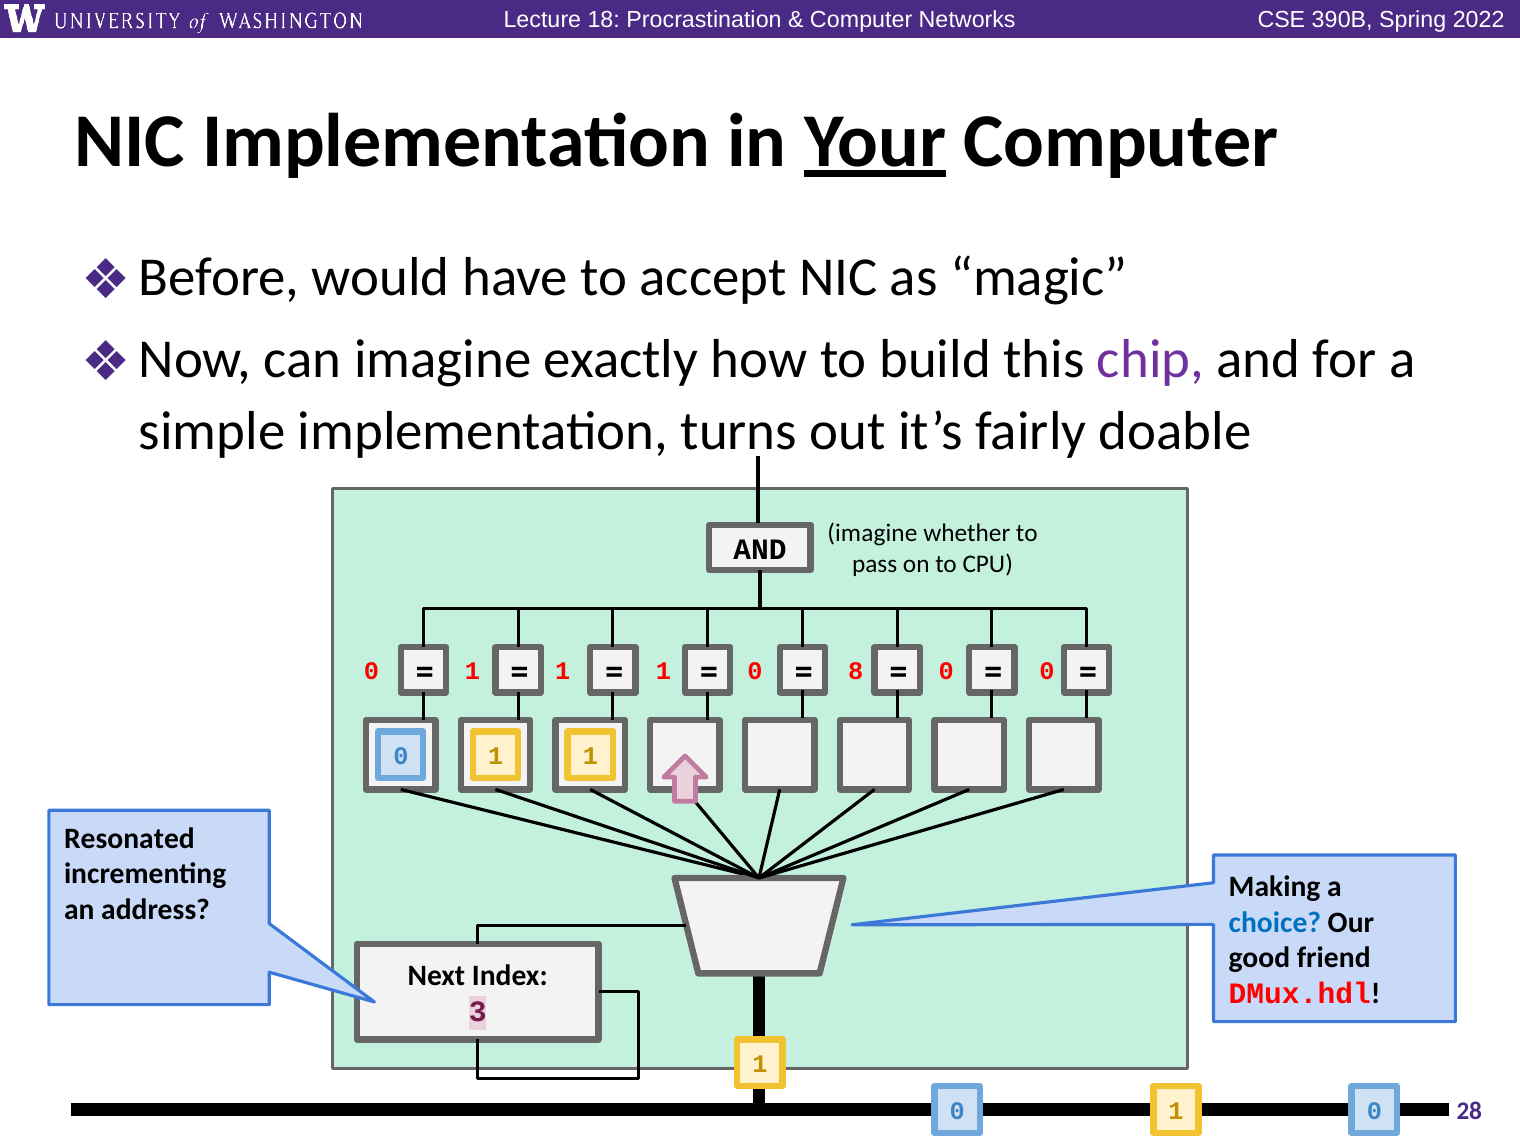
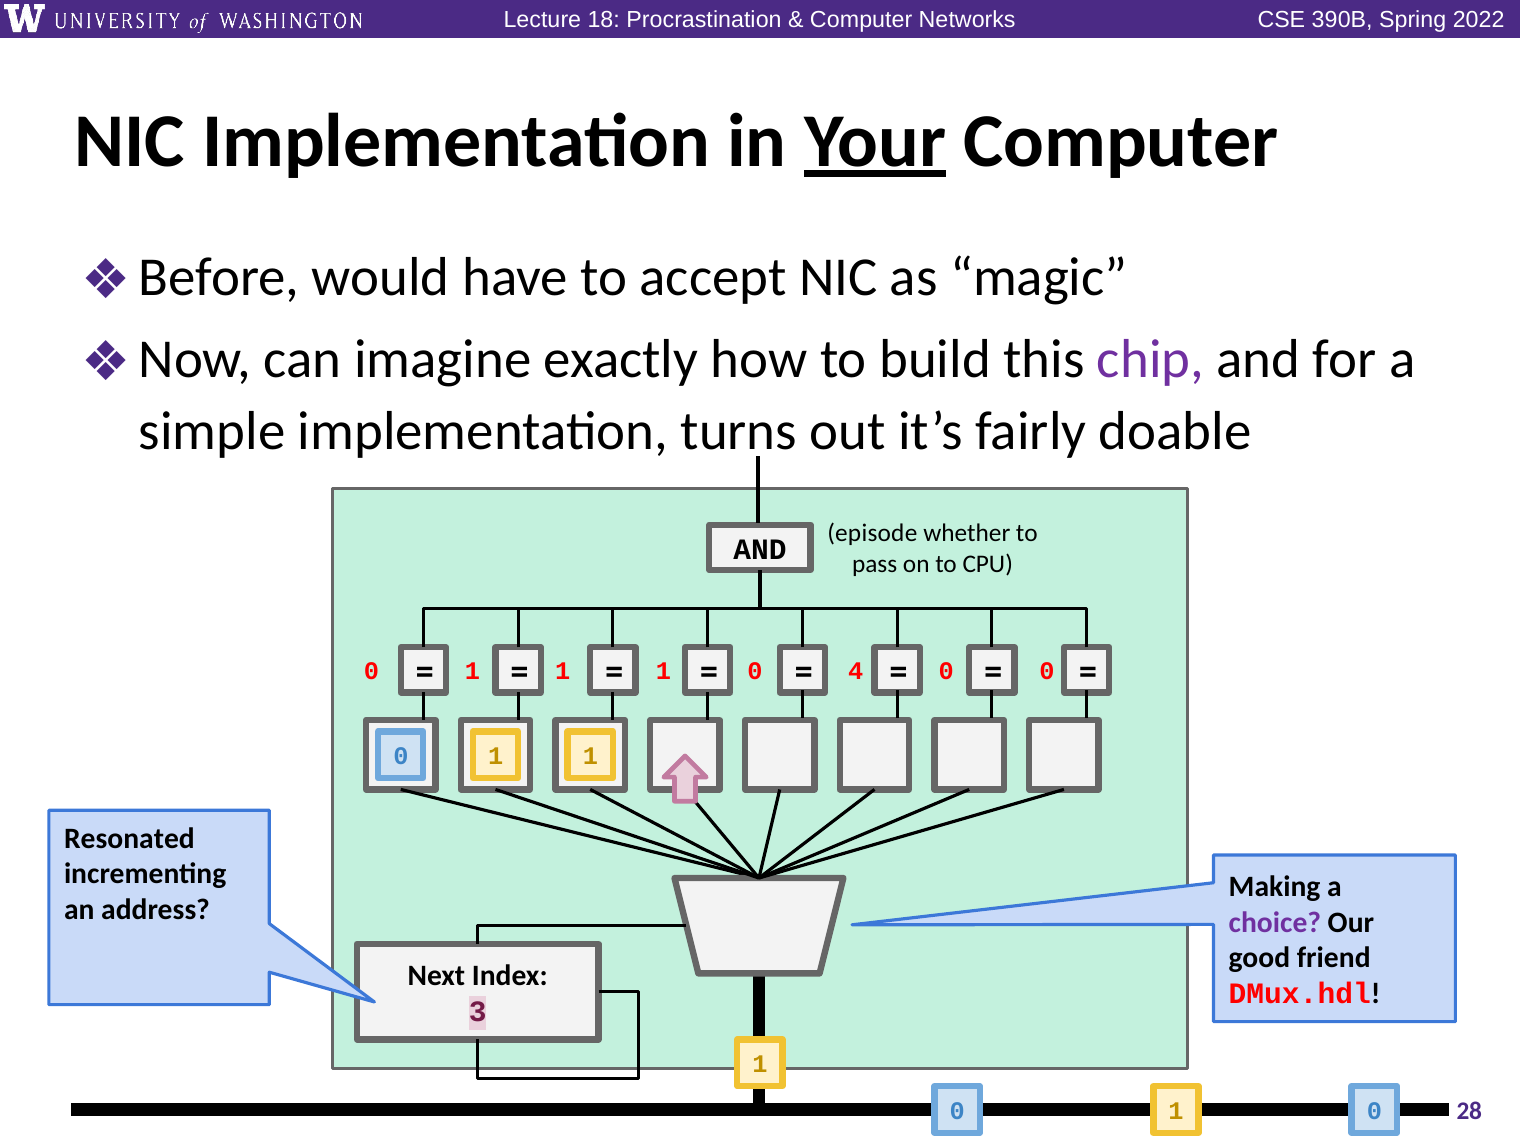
imagine: imagine -> episode (872, 533)
8: 8 -> 4 (856, 672)
choice colour: blue -> purple (1275, 923)
